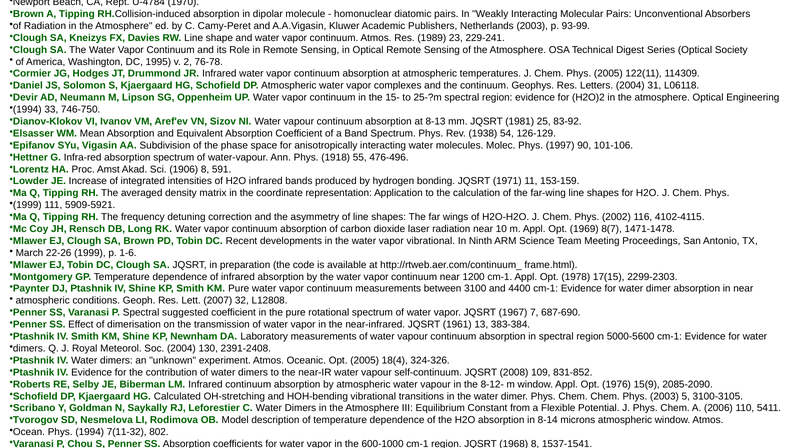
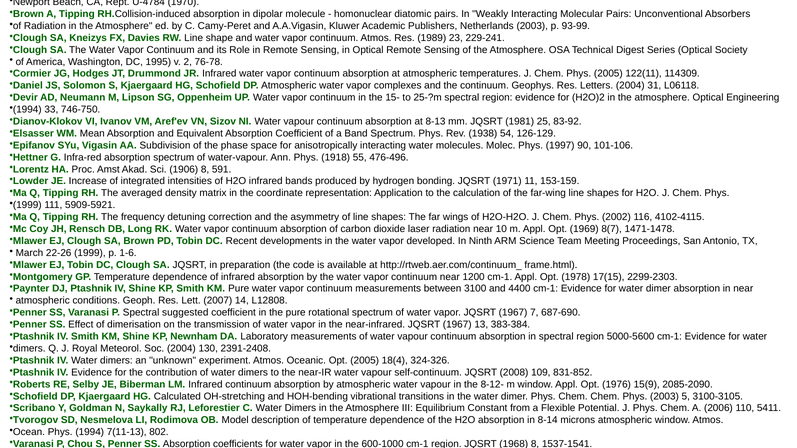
vapor vibrational: vibrational -> developed (431, 241)
2007 32: 32 -> 14 (242, 301)
near-infrared JQSRT 1961: 1961 -> 1967 (457, 325)
7(11-32: 7(11-32 -> 7(11-13 (127, 432)
